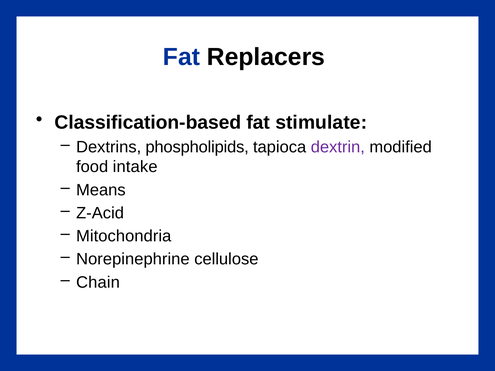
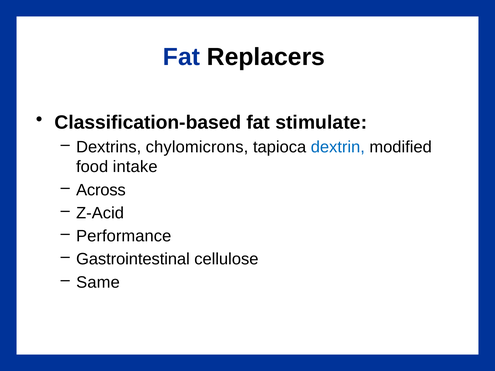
phospholipids: phospholipids -> chylomicrons (197, 147)
dextrin colour: purple -> blue (338, 147)
Means: Means -> Across (101, 190)
Mitochondria: Mitochondria -> Performance (124, 236)
Norepinephrine: Norepinephrine -> Gastrointestinal (133, 259)
Chain: Chain -> Same (98, 282)
